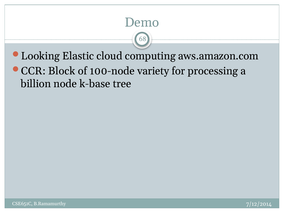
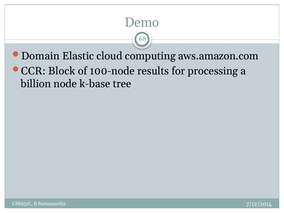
Looking: Looking -> Domain (40, 56)
variety: variety -> results (153, 71)
